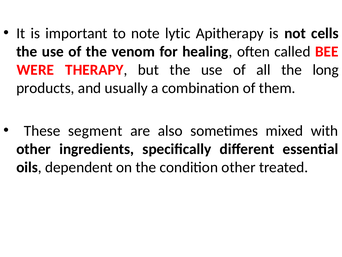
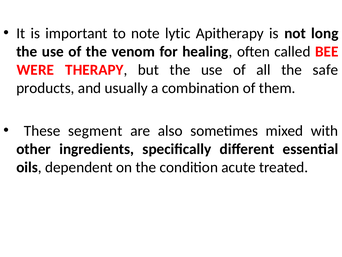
cells: cells -> long (325, 33)
long: long -> safe (325, 70)
condition other: other -> acute (239, 167)
